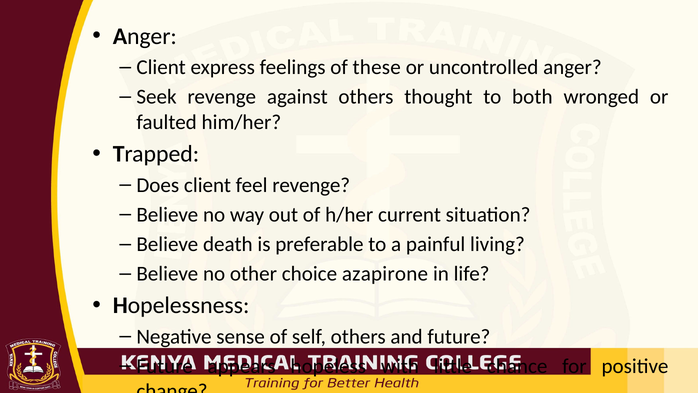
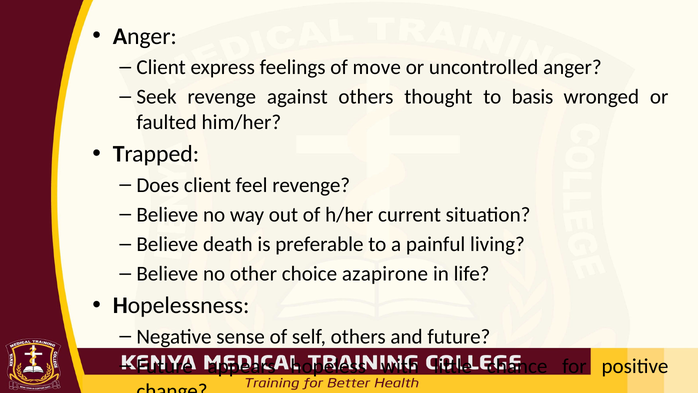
these: these -> move (377, 67)
both: both -> basis (533, 97)
